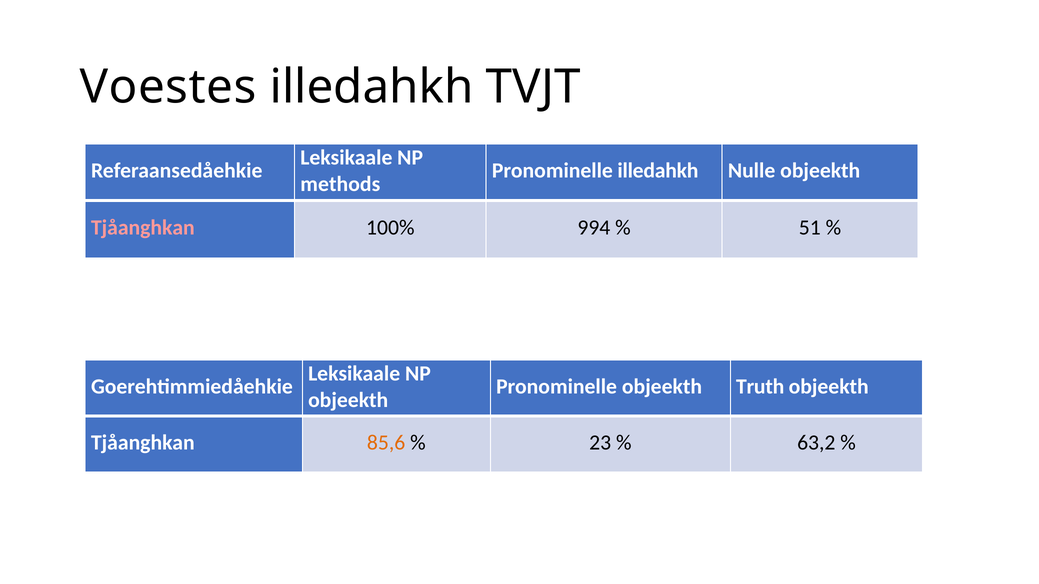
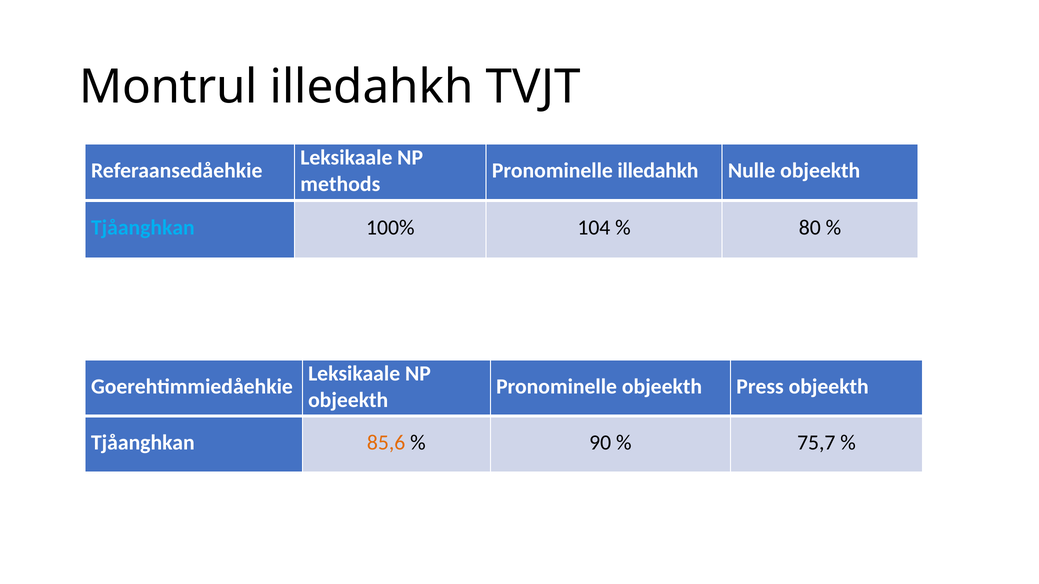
Voestes: Voestes -> Montrul (168, 87)
Tjåanghkan colour: pink -> light blue (143, 228)
994: 994 -> 104 (594, 228)
51: 51 -> 80 (810, 228)
Truth: Truth -> Press (760, 387)
23: 23 -> 90 (600, 443)
63,2: 63,2 -> 75,7 (816, 443)
